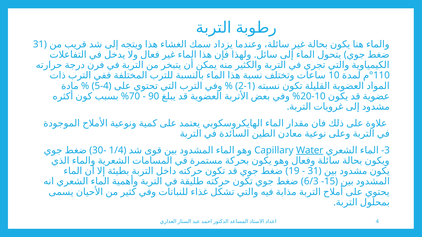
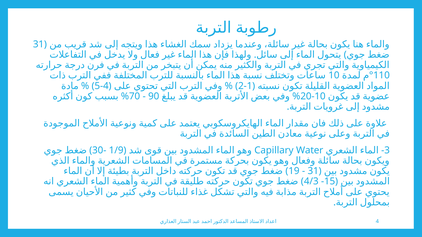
1/4: 1/4 -> 1/9 (116, 150)
Water underline: present -> none (310, 150)
6/3: 6/3 -> 4/3 (311, 182)
